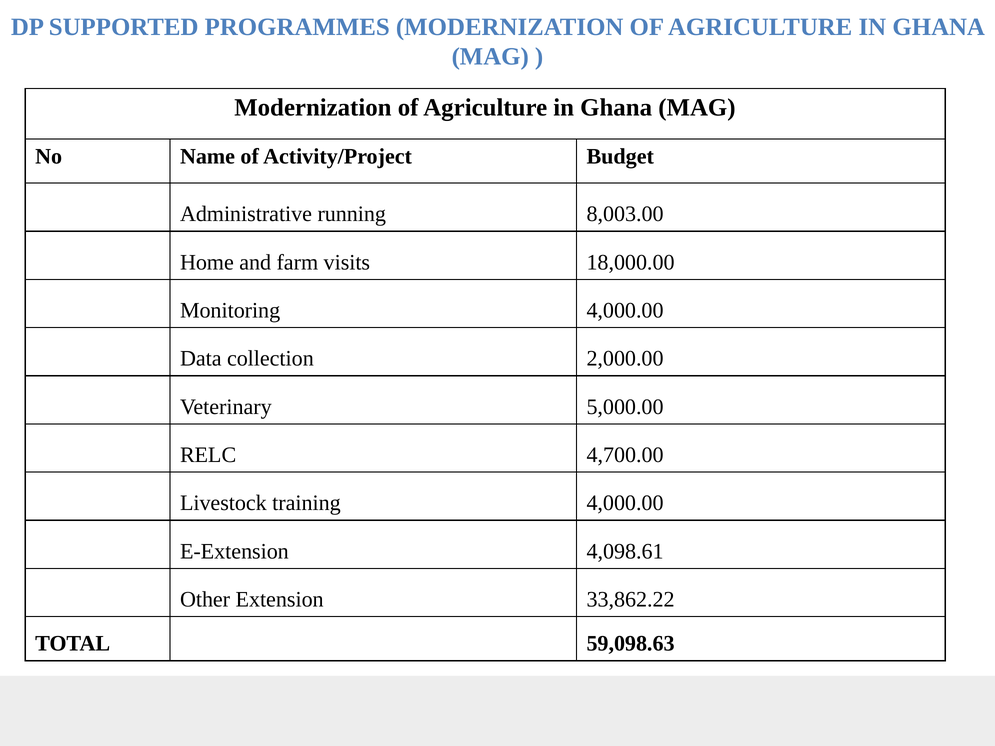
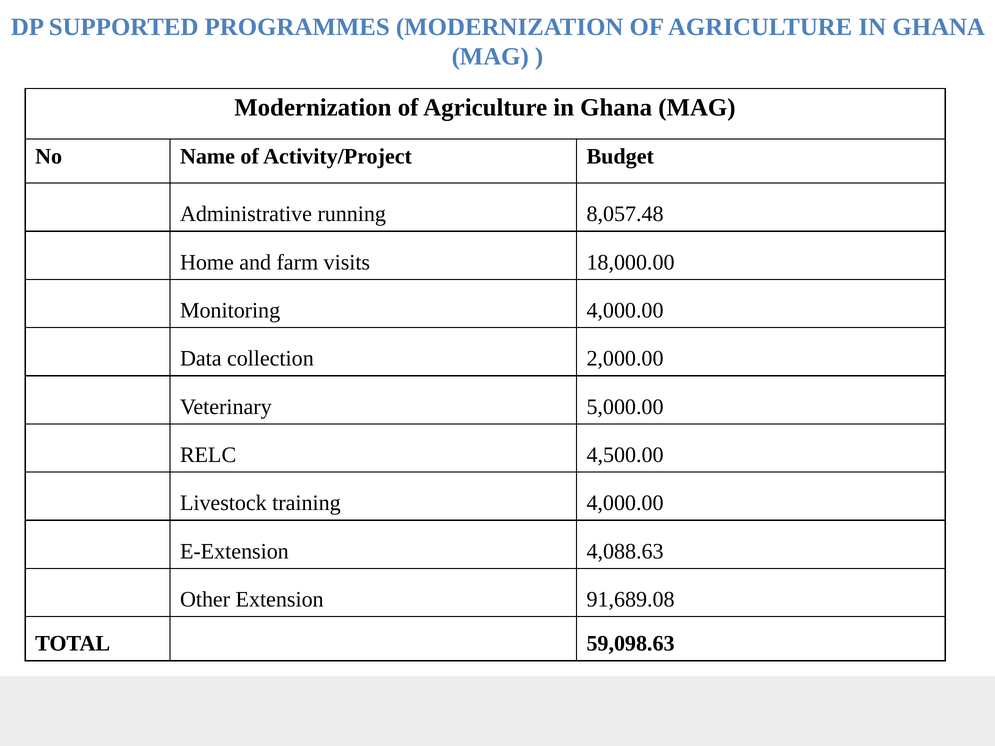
8,003.00: 8,003.00 -> 8,057.48 (625, 214)
4,700.00: 4,700.00 -> 4,500.00 (625, 455)
4,098.61: 4,098.61 -> 4,088.63 (625, 552)
33,862.22: 33,862.22 -> 91,689.08 (631, 600)
